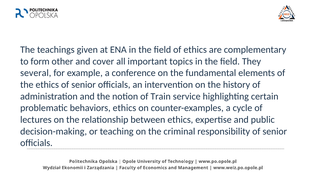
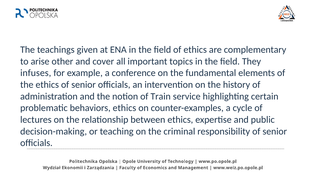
form: form -> arise (40, 61)
several: several -> infuses (36, 73)
